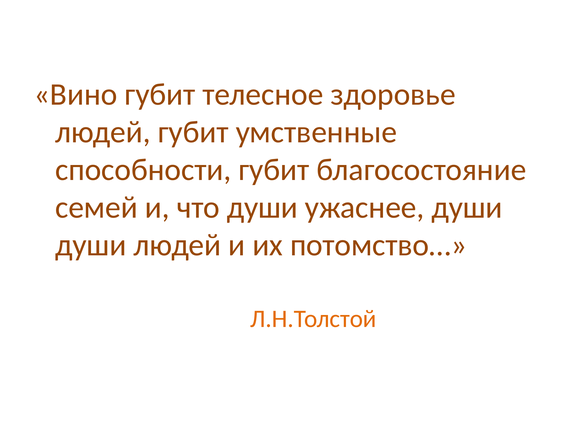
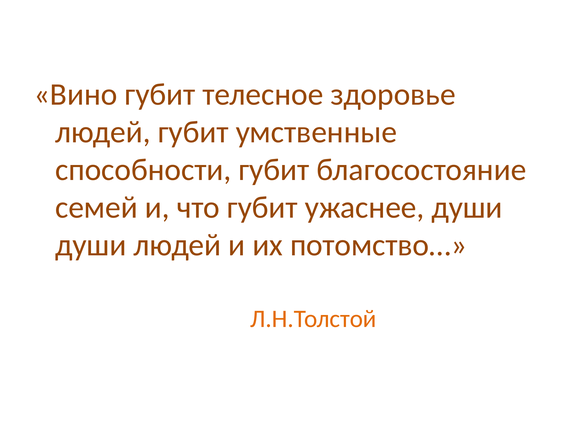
что души: души -> губит (262, 208)
